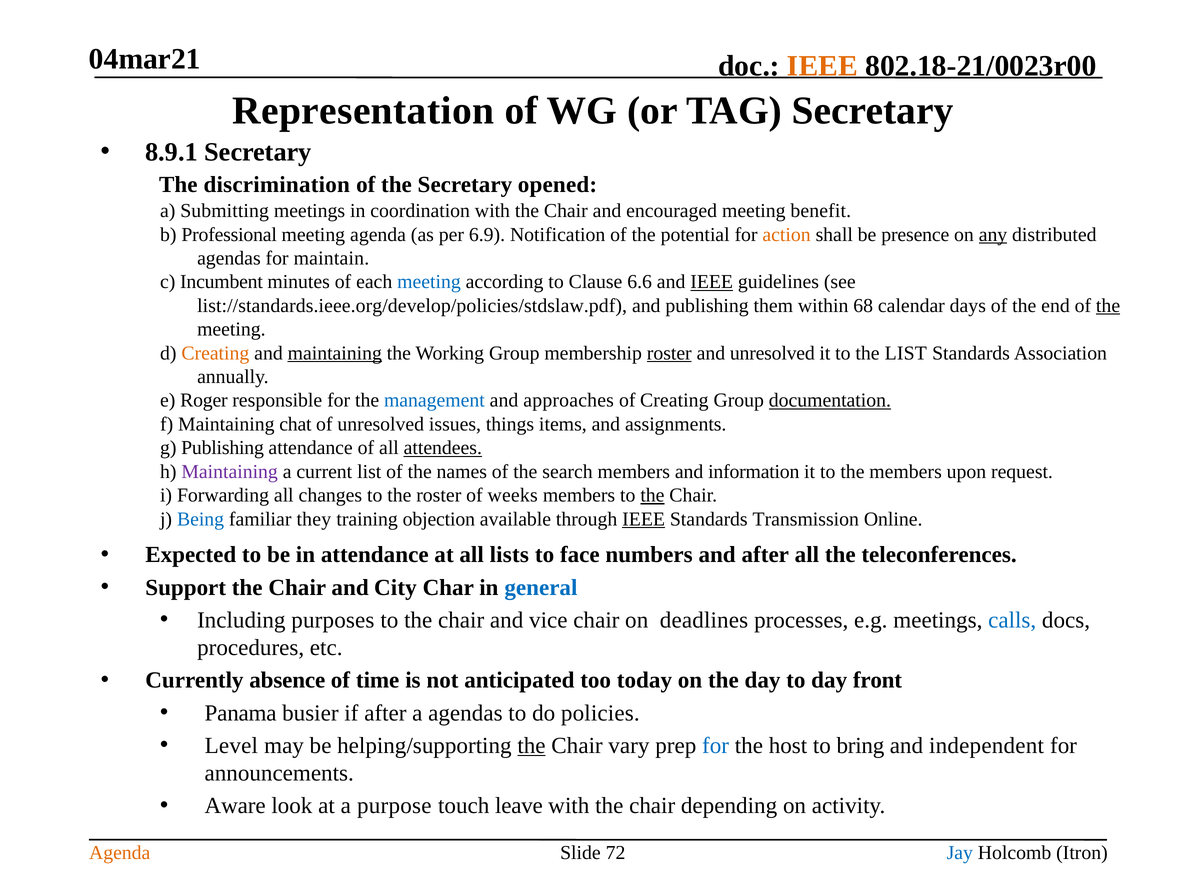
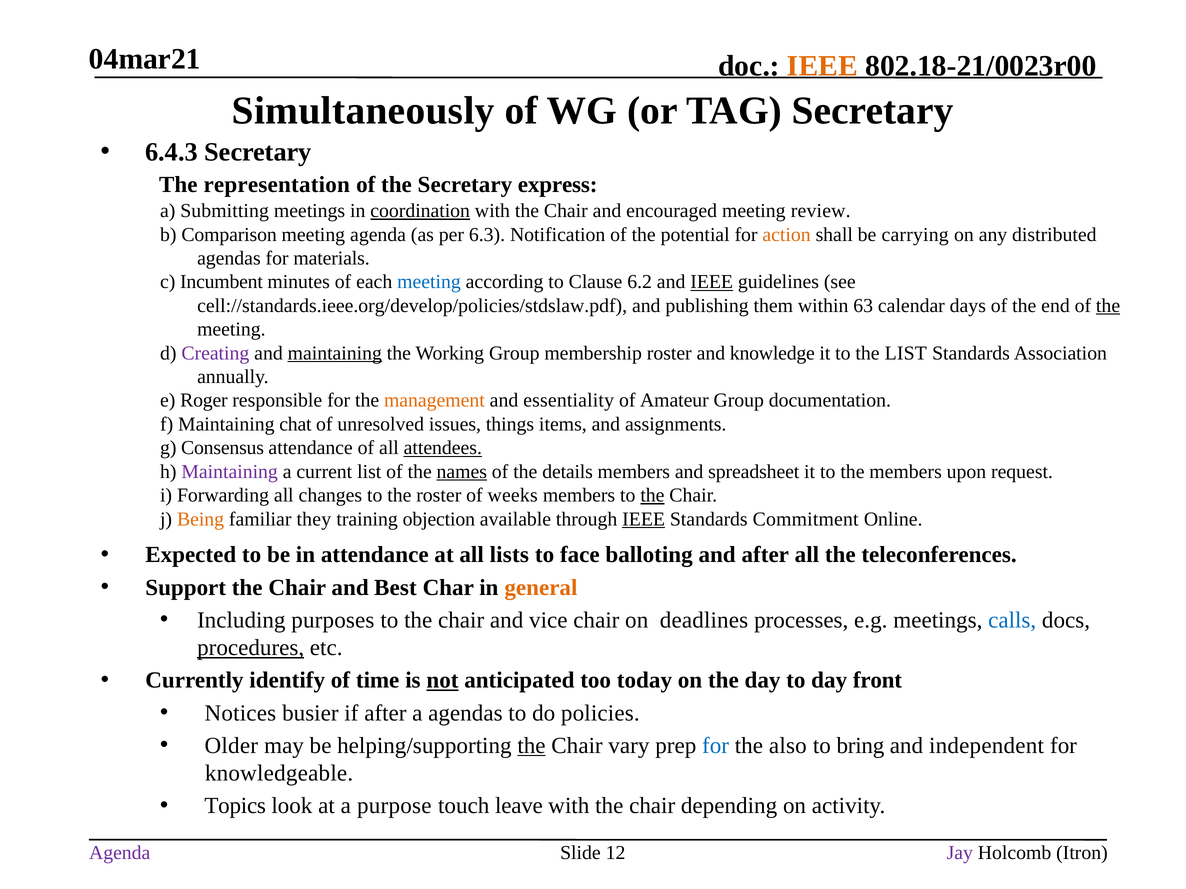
Representation: Representation -> Simultaneously (363, 111)
8.9.1: 8.9.1 -> 6.4.3 (172, 152)
discrimination: discrimination -> representation (277, 185)
opened: opened -> express (558, 185)
coordination underline: none -> present (420, 211)
benefit: benefit -> review (821, 211)
Professional: Professional -> Comparison (229, 235)
6.9: 6.9 -> 6.3 (487, 235)
presence: presence -> carrying (915, 235)
any underline: present -> none (993, 235)
maintain: maintain -> materials (332, 258)
6.6: 6.6 -> 6.2 (640, 282)
list://standards.ieee.org/develop/policies/stdslaw.pdf: list://standards.ieee.org/develop/policies/stdslaw.pdf -> cell://standards.ieee.org/develop/policies/stdslaw.pdf (412, 306)
68: 68 -> 63 (863, 306)
Creating colour: orange -> purple (215, 353)
roster underline: present -> none (669, 353)
and unresolved: unresolved -> knowledge (772, 353)
management colour: blue -> orange (434, 401)
approaches: approaches -> essentiality (569, 401)
of Creating: Creating -> Amateur (674, 401)
documentation underline: present -> none (830, 401)
g Publishing: Publishing -> Consensus (223, 448)
names underline: none -> present (462, 472)
search: search -> details (568, 472)
information: information -> spreadsheet (754, 472)
Being colour: blue -> orange (201, 519)
Transmission: Transmission -> Commitment (806, 519)
numbers: numbers -> balloting (649, 555)
City: City -> Best (395, 588)
general colour: blue -> orange (541, 588)
procedures underline: none -> present (251, 648)
absence: absence -> identify (287, 681)
not underline: none -> present (442, 681)
Panama: Panama -> Notices (240, 713)
Level: Level -> Older (231, 746)
host: host -> also (788, 746)
announcements: announcements -> knowledgeable (279, 774)
Aware: Aware -> Topics (235, 806)
Agenda colour: orange -> purple (120, 853)
72: 72 -> 12 (616, 853)
Jay colour: blue -> purple (960, 853)
